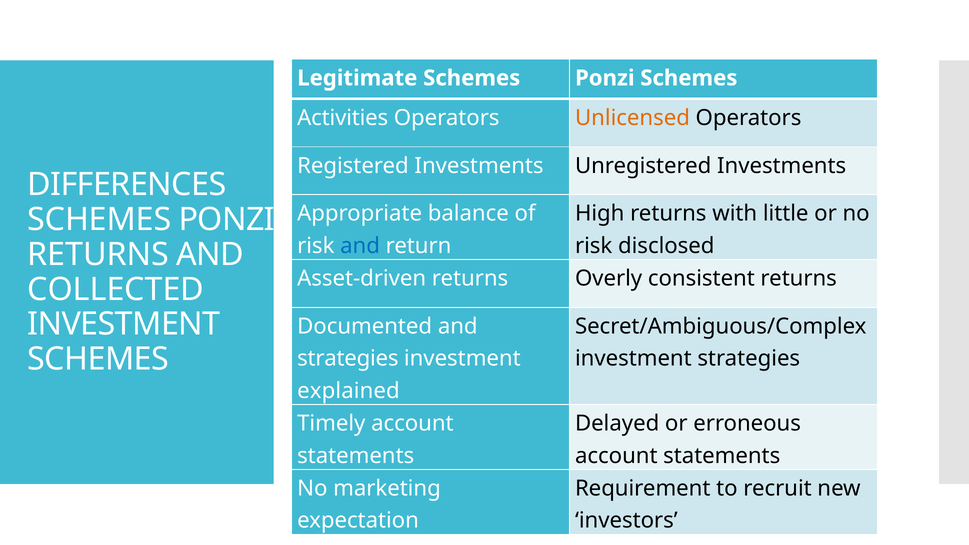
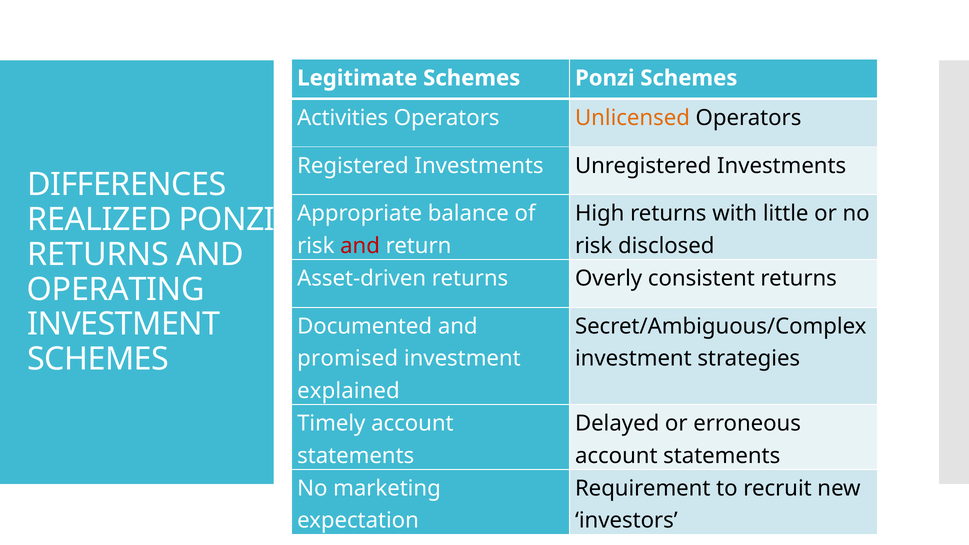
SCHEMES: SCHEMES -> REALIZED (99, 220)
and colour: blue -> red (360, 246)
COLLECTED: COLLECTED -> OPERATING (116, 289)
strategies: strategies -> promised (348, 359)
